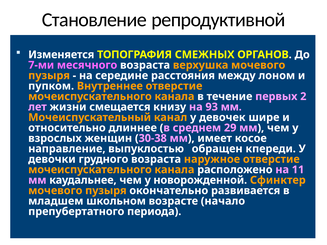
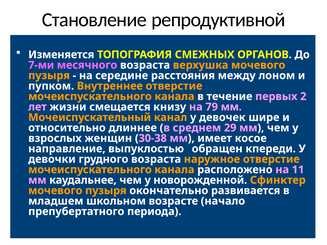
93: 93 -> 79 (212, 107)
